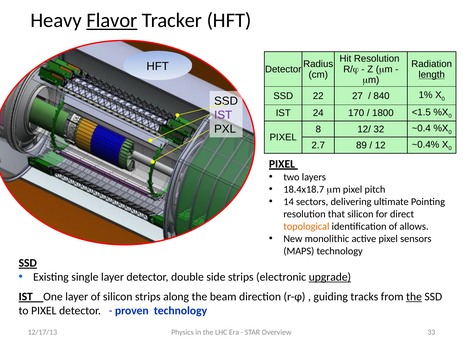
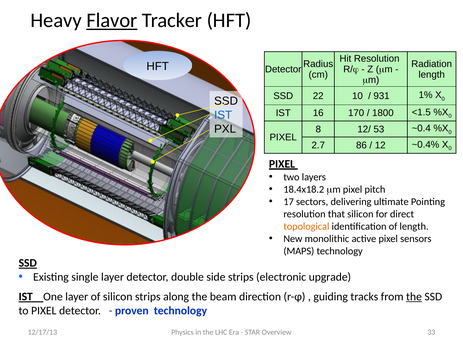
length underline: present -> none (432, 75)
27: 27 -> 10 (357, 96)
840: 840 -> 931 (382, 96)
24: 24 -> 16 (318, 113)
IST colour: purple -> blue (223, 115)
32: 32 -> 53 (379, 129)
89: 89 -> 86 (361, 145)
18.4x18.7: 18.4x18.7 -> 18.4x18.2 (304, 189)
14: 14 -> 17 (289, 201)
of allows: allows -> length (414, 226)
upgrade underline: present -> none (330, 276)
